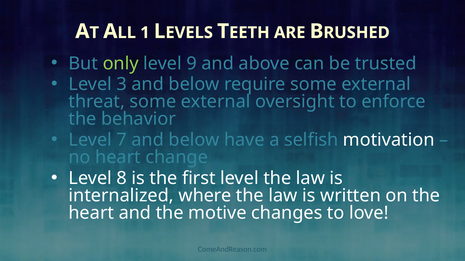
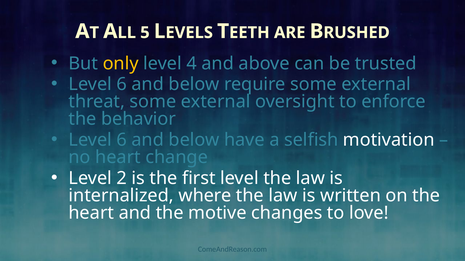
1: 1 -> 5 (145, 33)
only colour: light green -> yellow (121, 64)
9: 9 -> 4 (192, 64)
3: 3 -> 6 (122, 85)
7: 7 -> 6 (122, 140)
8: 8 -> 2 (122, 179)
